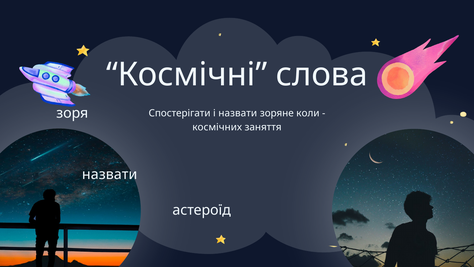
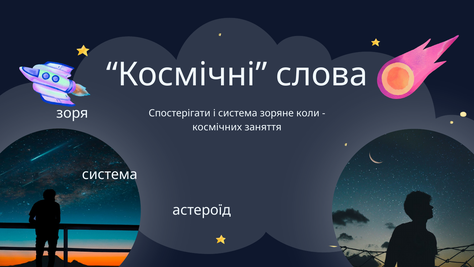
і назвати: назвати -> система (238, 113)
назвати: назвати -> система (110, 174)
